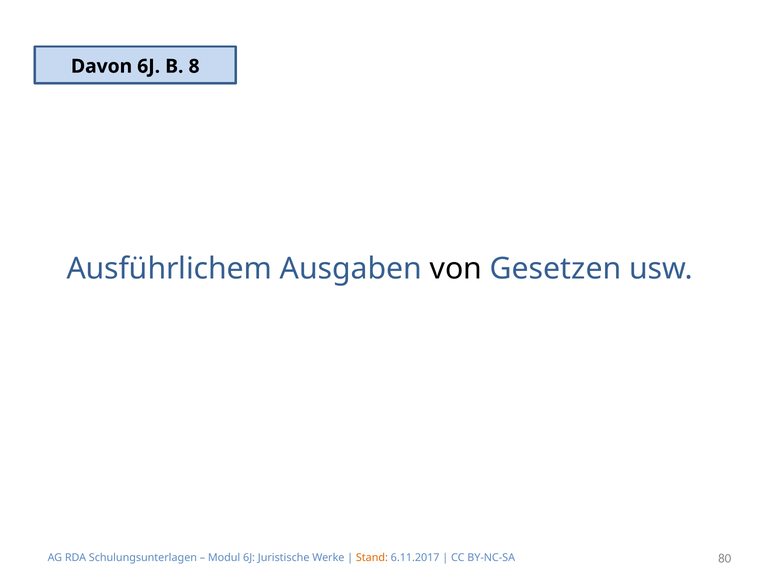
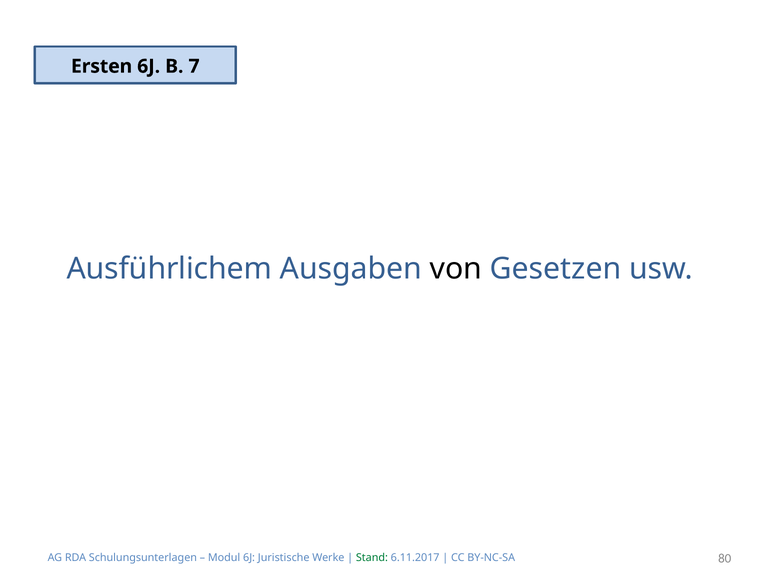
Davon: Davon -> Ersten (102, 66)
8: 8 -> 7 (194, 66)
Stand colour: orange -> green (372, 558)
